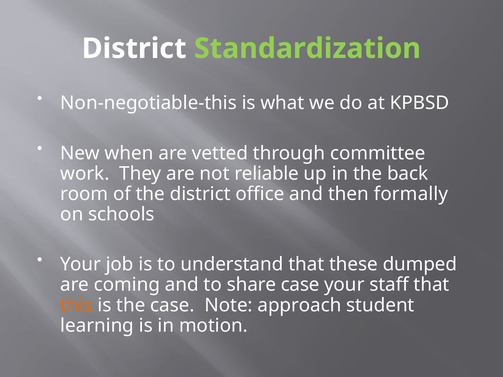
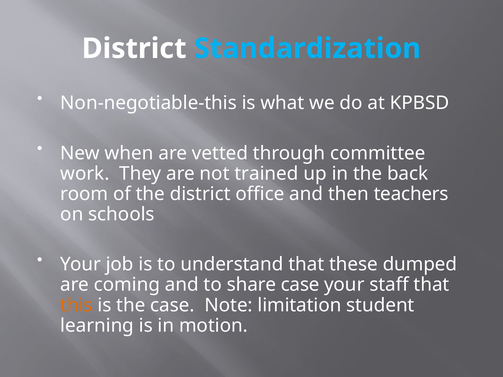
Standardization colour: light green -> light blue (307, 49)
reliable: reliable -> trained (267, 174)
formally: formally -> teachers (411, 194)
approach: approach -> limitation (299, 305)
